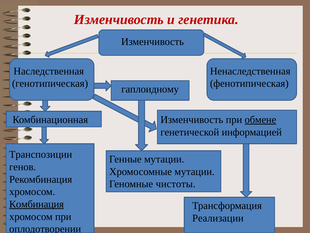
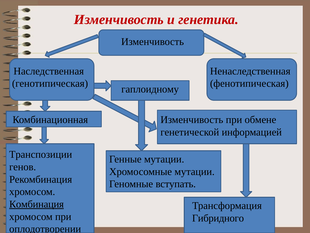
обмене underline: present -> none (260, 119)
чистоты: чистоты -> вступать (176, 184)
Реализации: Реализации -> Гибридного (218, 218)
